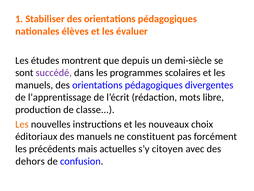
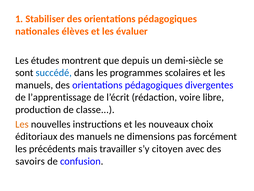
succédé colour: purple -> blue (54, 73)
mots: mots -> voire (190, 97)
constituent: constituent -> dimensions (151, 136)
actuelles: actuelles -> travailler (118, 149)
dehors: dehors -> savoirs (30, 161)
